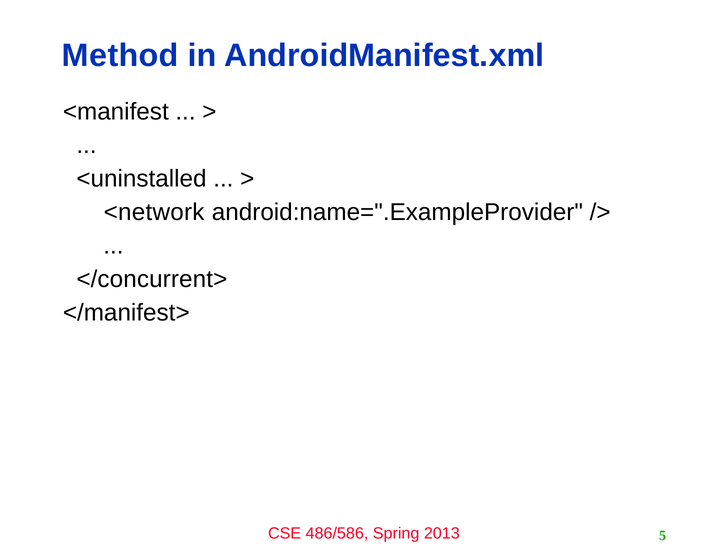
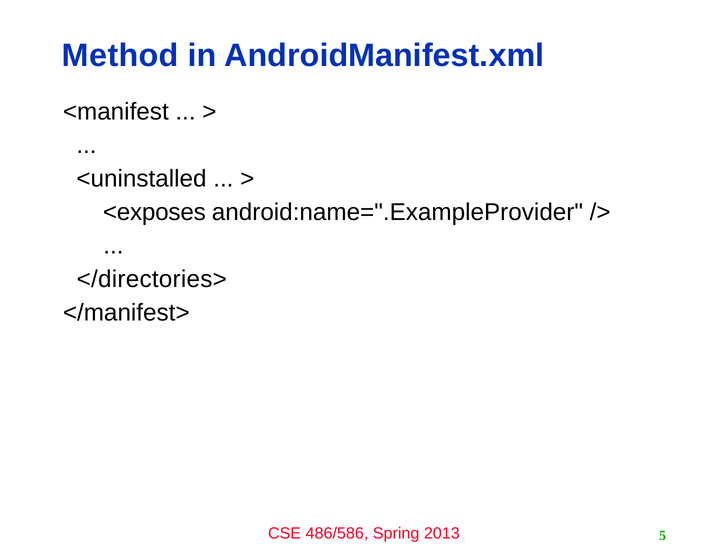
<network: <network -> <exposes (154, 212)
</concurrent>: </concurrent> -> </directories> (152, 279)
